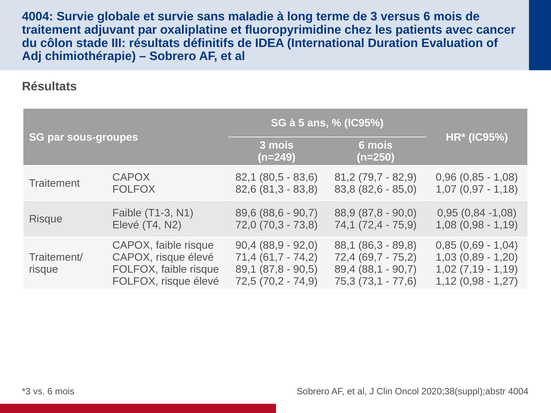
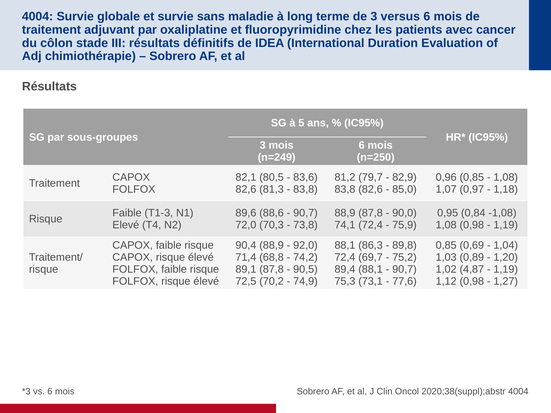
61,7: 61,7 -> 68,8 (272, 257)
7,19: 7,19 -> 4,87 (472, 269)
